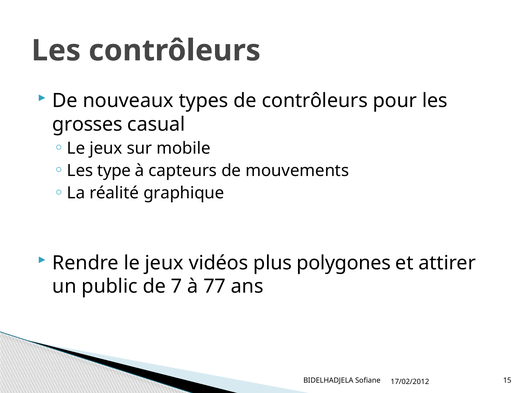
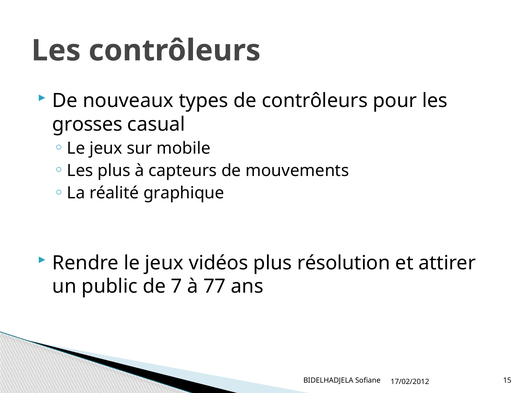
Les type: type -> plus (114, 171)
polygones: polygones -> résolution (344, 263)
